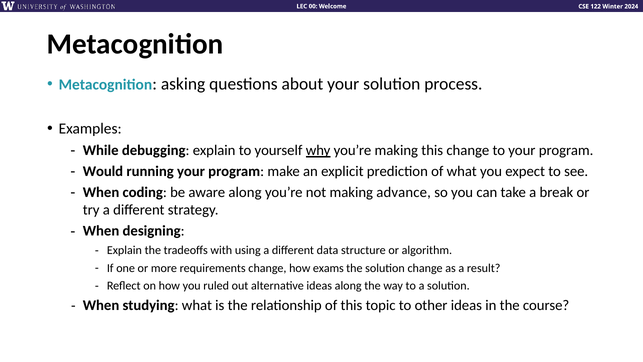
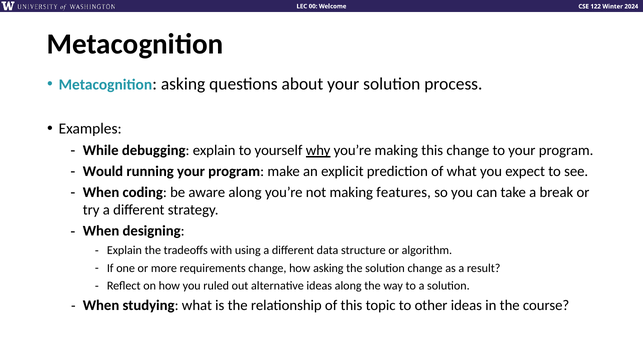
advance: advance -> features (404, 192)
how exams: exams -> asking (328, 268)
